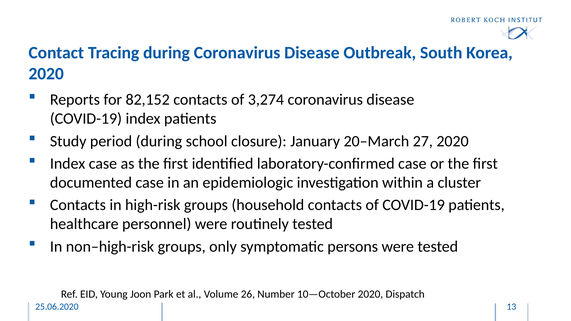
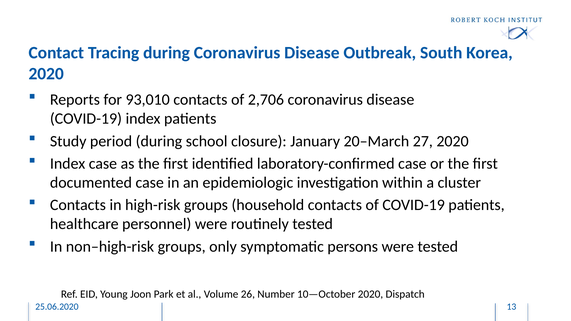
82,152: 82,152 -> 93,010 (148, 100)
3,274: 3,274 -> 2,706 (266, 100)
